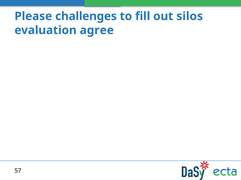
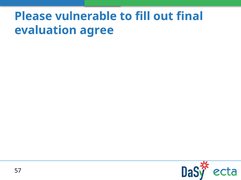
challenges: challenges -> vulnerable (86, 16)
silos: silos -> final (190, 16)
